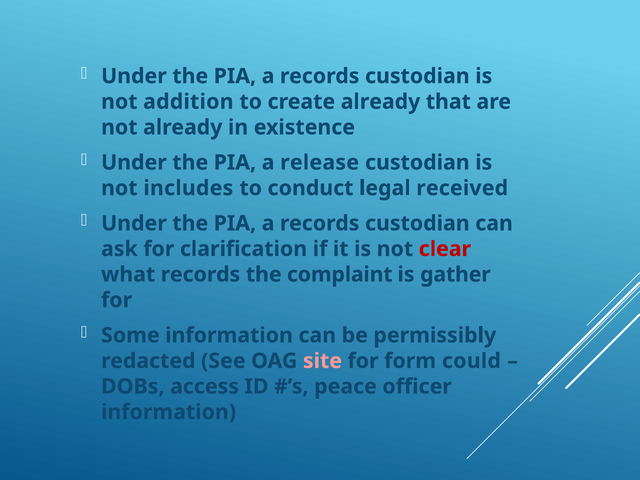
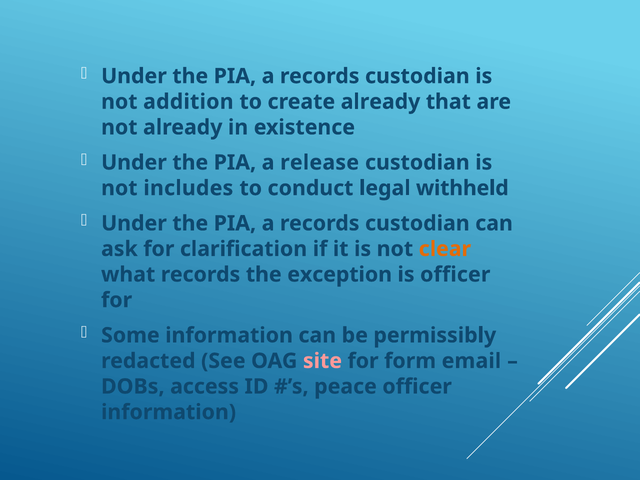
received: received -> withheld (462, 188)
clear colour: red -> orange (445, 249)
complaint: complaint -> exception (340, 275)
is gather: gather -> officer (455, 275)
could: could -> email (471, 361)
